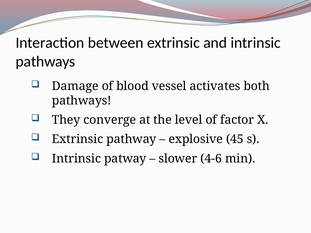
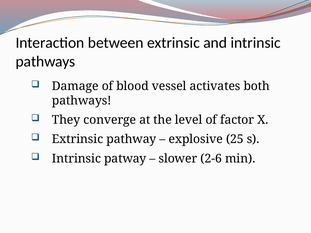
45: 45 -> 25 (235, 139)
4-6: 4-6 -> 2-6 (211, 159)
